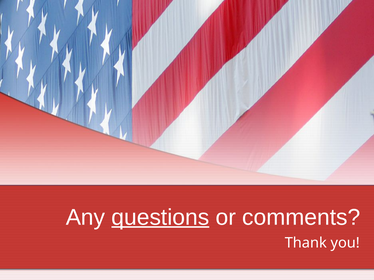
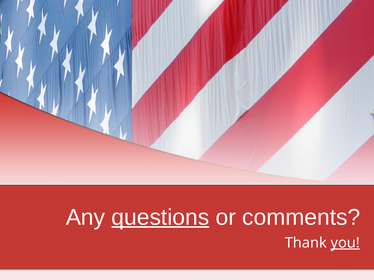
you underline: none -> present (345, 243)
